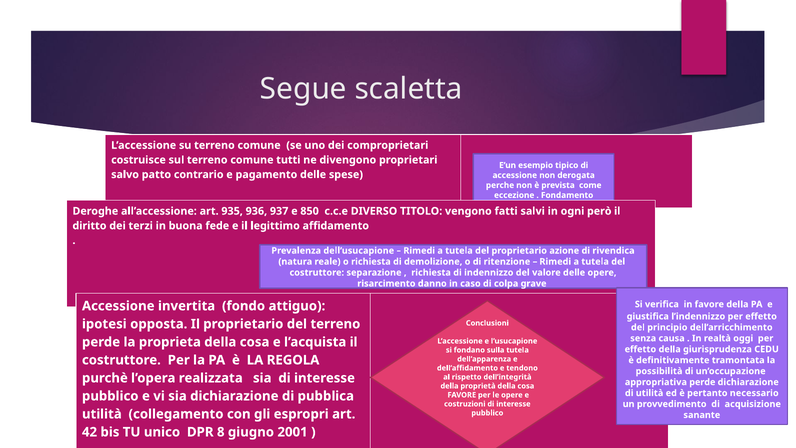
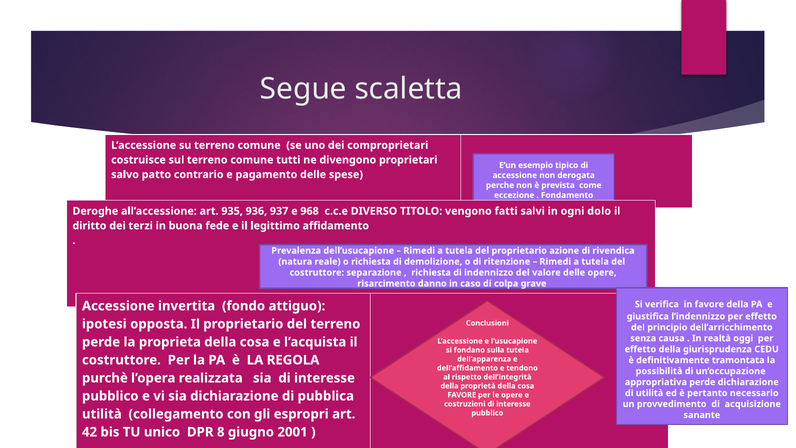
850: 850 -> 968 (310, 211)
però: però -> dolo (599, 211)
